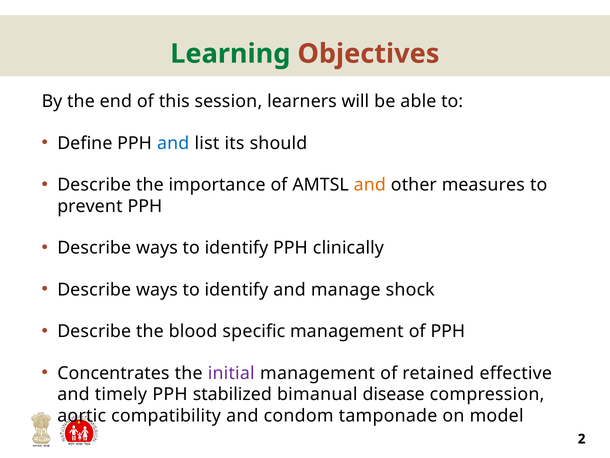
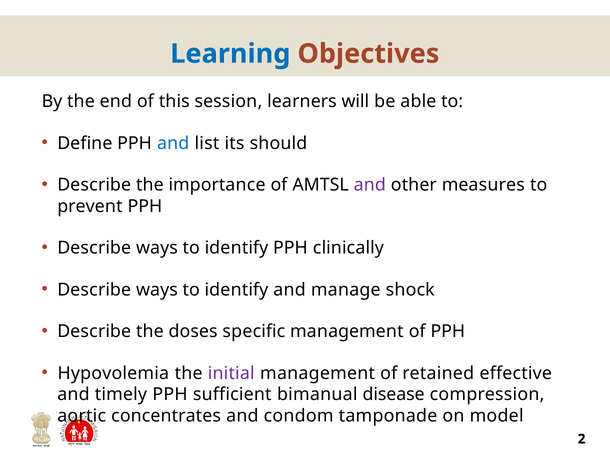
Learning colour: green -> blue (230, 54)
and colour: orange -> purple (370, 185)
blood: blood -> doses (193, 331)
Concentrates: Concentrates -> Hypovolemia (113, 373)
stabilized: stabilized -> sufficient (232, 394)
compatibility: compatibility -> concentrates (166, 415)
